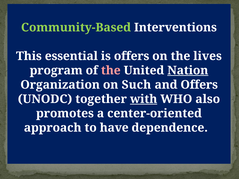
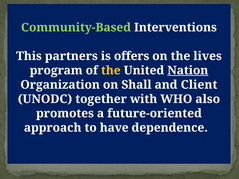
essential: essential -> partners (71, 56)
the colour: pink -> yellow (111, 71)
Such: Such -> Shall (136, 85)
and Offers: Offers -> Client (199, 85)
with underline: present -> none (144, 99)
center-oriented: center-oriented -> future-oriented (155, 114)
